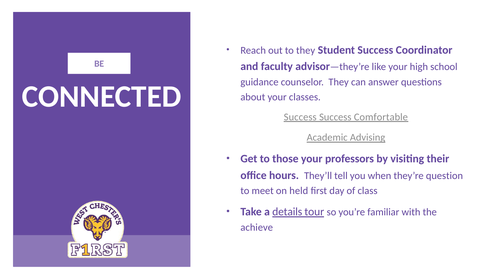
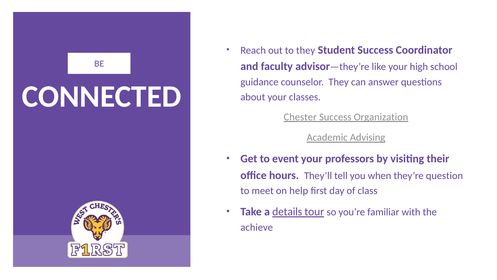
Success: Success -> Chester (300, 117)
Comfortable: Comfortable -> Organization (381, 117)
those: those -> event (285, 159)
held: held -> help (299, 190)
